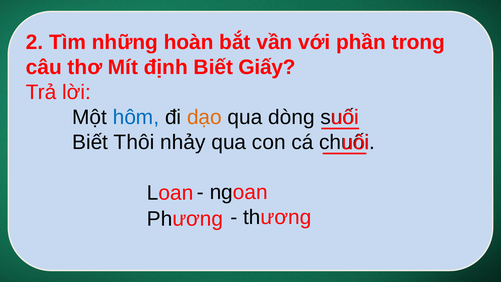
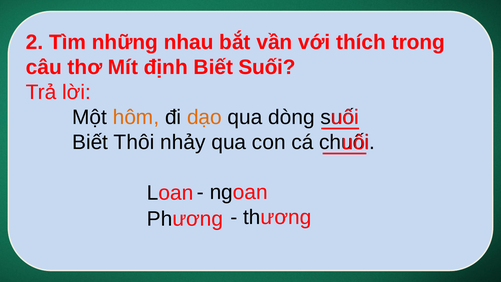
hoàn: hoàn -> nhau (189, 42)
phần: phần -> thích (361, 42)
Biết Giấy: Giấy -> Suối (267, 67)
hôm colour: blue -> orange (136, 117)
